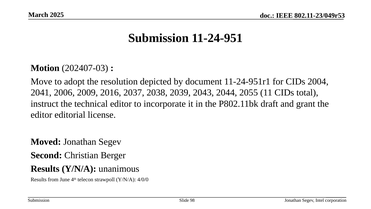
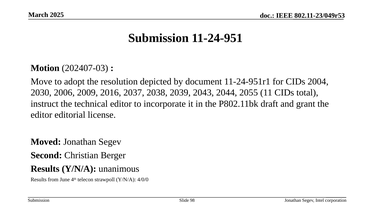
2041: 2041 -> 2030 (41, 92)
